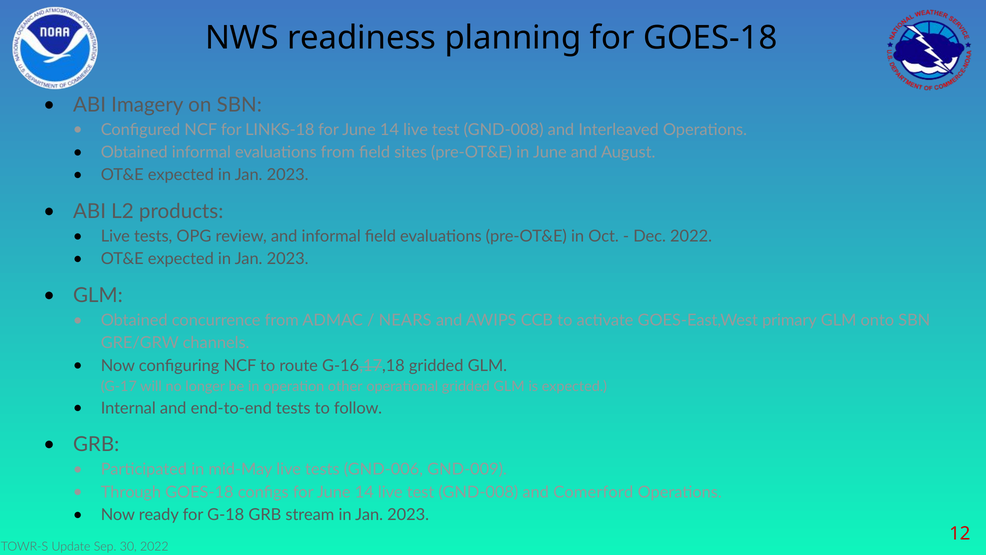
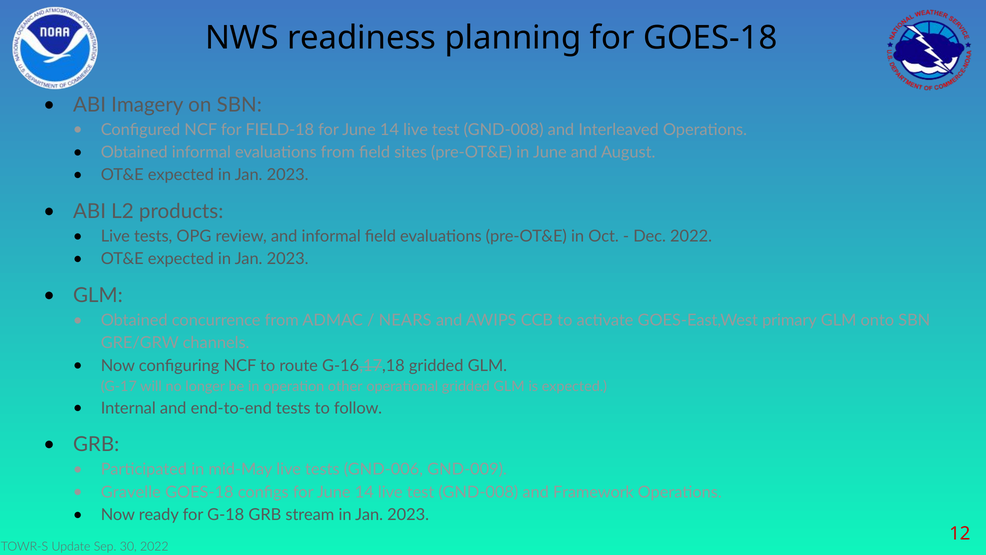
LINKS-18: LINKS-18 -> FIELD-18 (280, 130)
Through: Through -> Gravelle (131, 492)
Comerford: Comerford -> Framework (593, 492)
